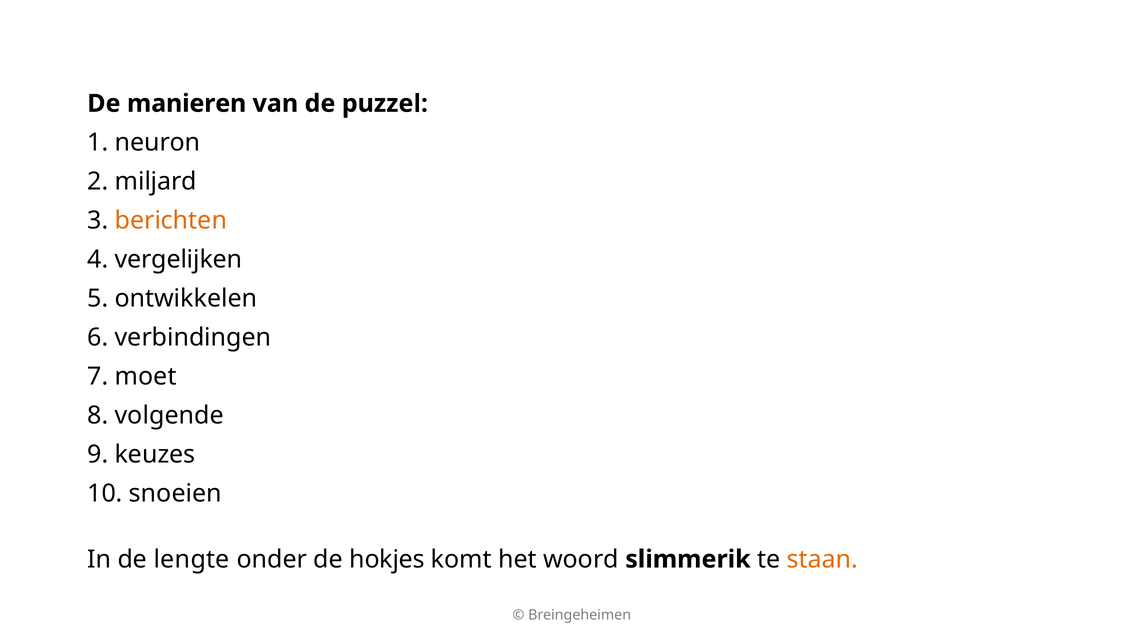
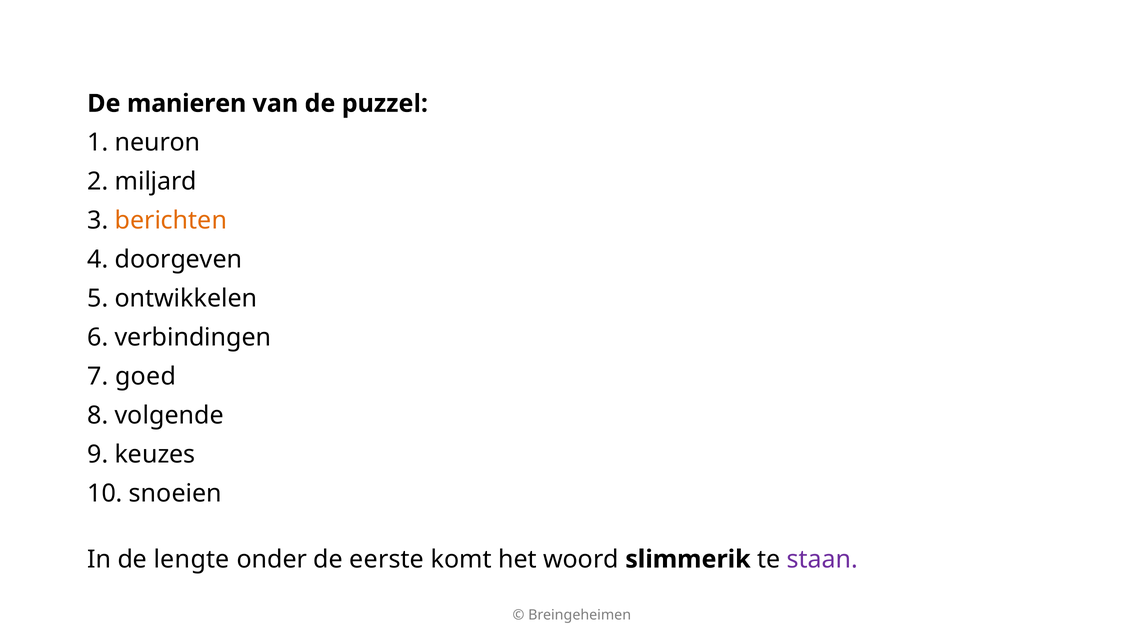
vergelijken: vergelijken -> doorgeven (178, 259)
moet: moet -> goed (146, 376)
hokjes: hokjes -> eerste (387, 559)
staan colour: orange -> purple (822, 559)
